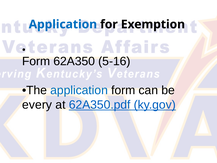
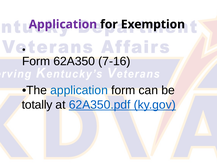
Application colour: blue -> purple (63, 24)
5-16: 5-16 -> 7-16 (114, 61)
every: every -> totally (37, 105)
